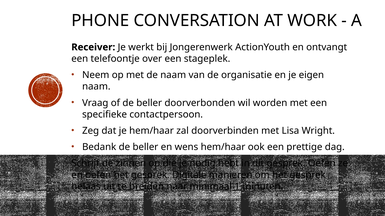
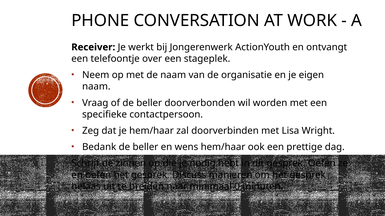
Digitale: Digitale -> Discuss (189, 175)
1: 1 -> 0 (237, 187)
